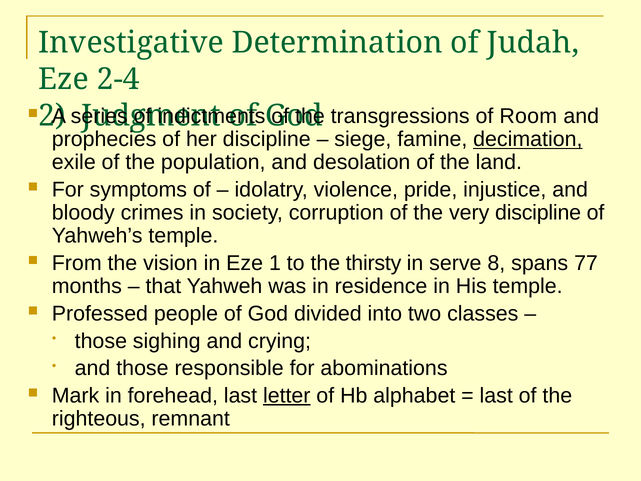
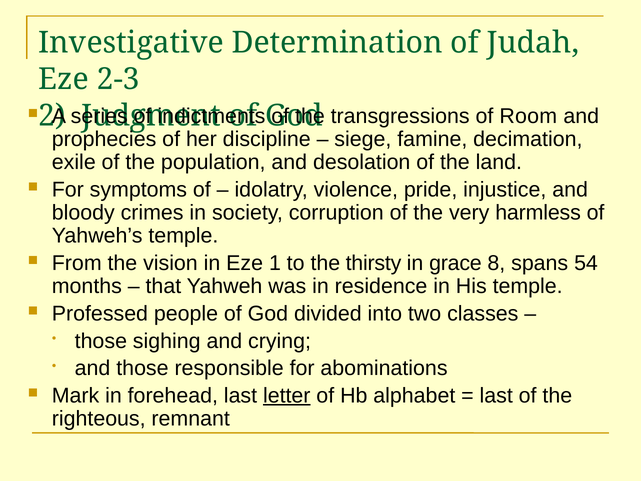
2-4: 2-4 -> 2-3 (118, 79)
decimation underline: present -> none (528, 139)
very discipline: discipline -> harmless (538, 213)
serve: serve -> grace (455, 263)
77: 77 -> 54 (586, 263)
